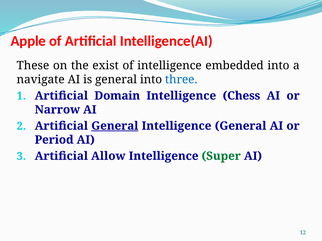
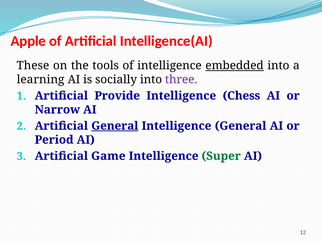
exist: exist -> tools (106, 66)
embedded underline: none -> present (235, 66)
navigate: navigate -> learning (41, 80)
is general: general -> socially (116, 80)
three colour: blue -> purple (181, 80)
Domain: Domain -> Provide (117, 96)
Allow: Allow -> Game (108, 156)
